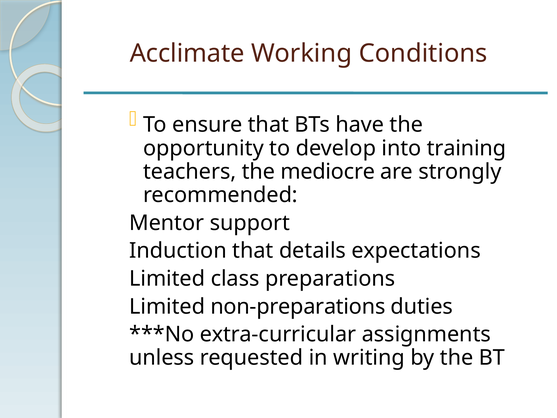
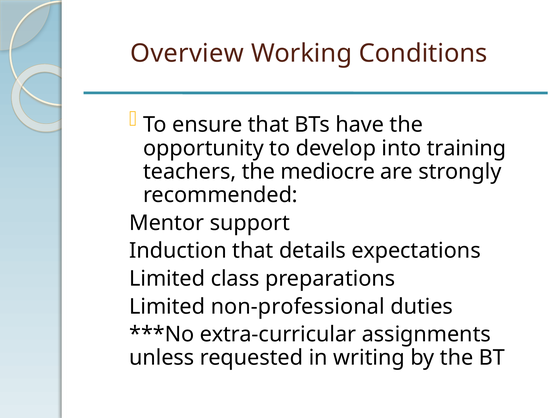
Acclimate: Acclimate -> Overview (187, 53)
non-preparations: non-preparations -> non-professional (298, 306)
